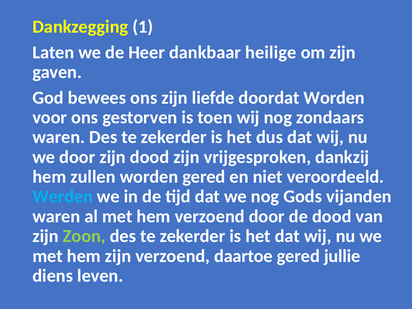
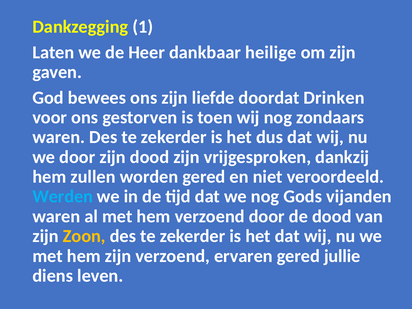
doordat Worden: Worden -> Drinken (334, 98)
Zoon colour: light green -> yellow (84, 236)
daartoe: daartoe -> ervaren (243, 256)
